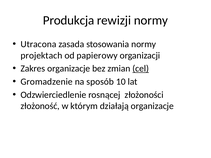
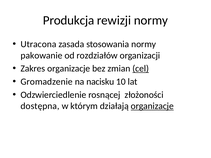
projektach: projektach -> pakowanie (41, 56)
papierowy: papierowy -> rozdziałów (97, 56)
sposób: sposób -> nacisku (100, 82)
złożoność: złożoność -> dostępna (40, 106)
organizacje underline: none -> present (152, 106)
